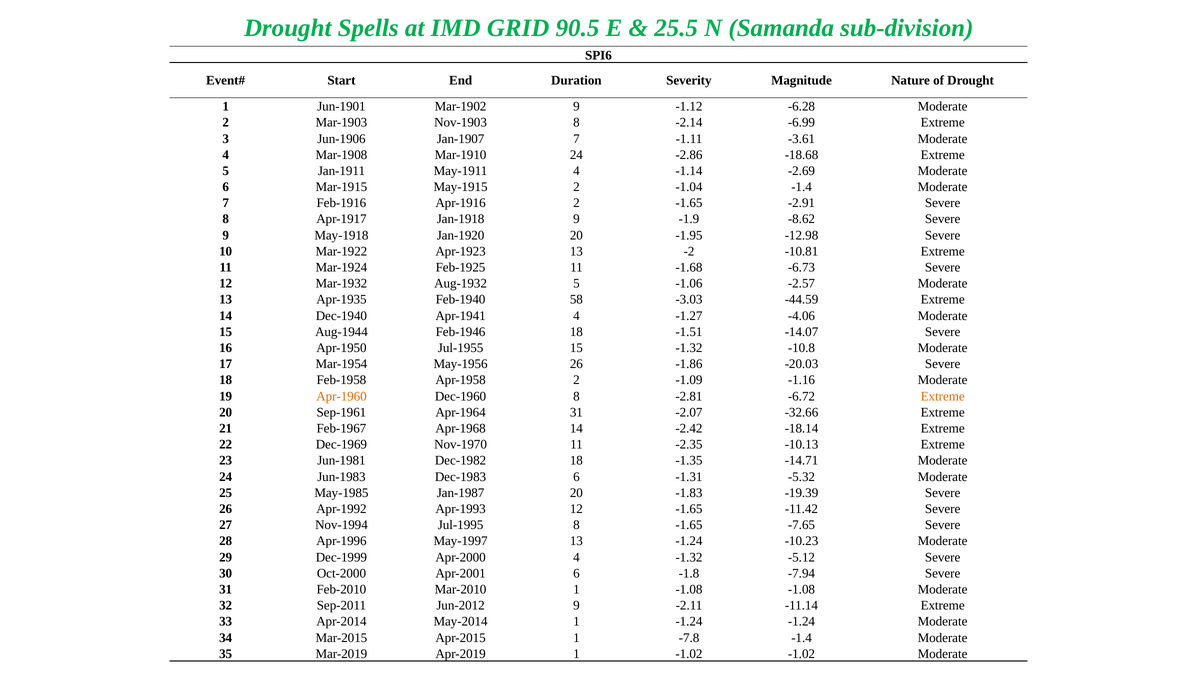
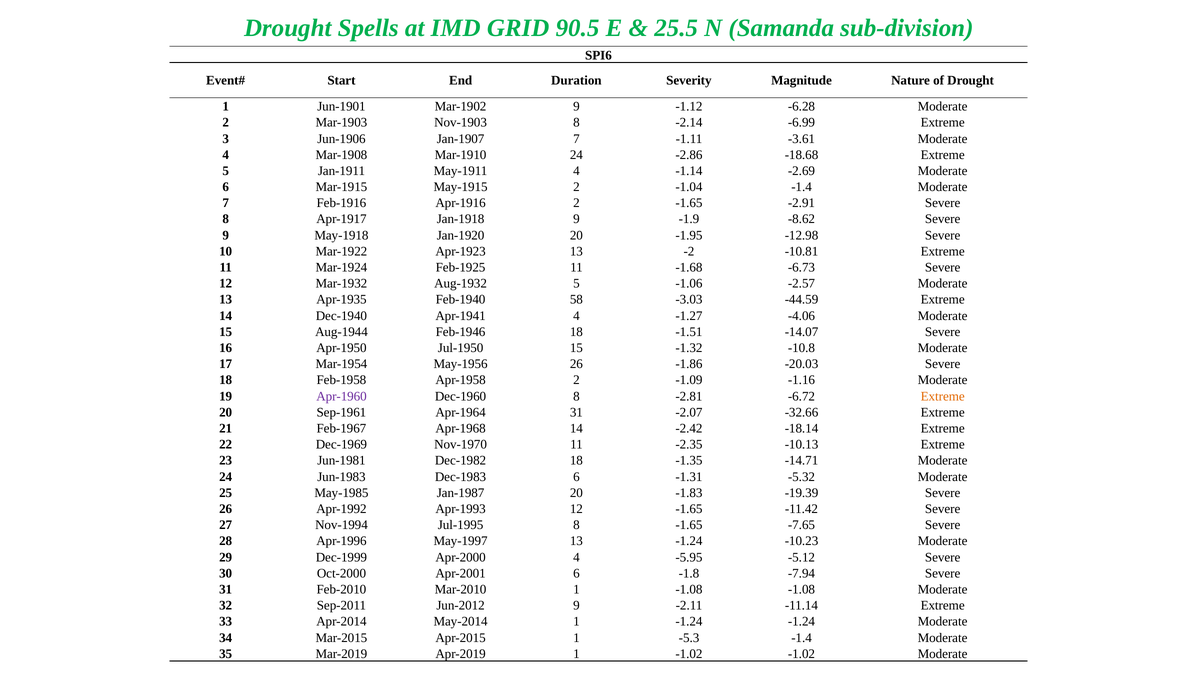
Jul-1955: Jul-1955 -> Jul-1950 (461, 348)
Apr-1960 colour: orange -> purple (342, 396)
4 -1.32: -1.32 -> -5.95 (689, 557)
-7.8: -7.8 -> -5.3 (689, 638)
